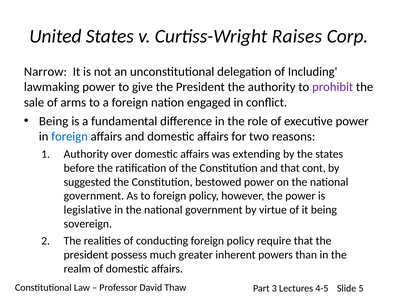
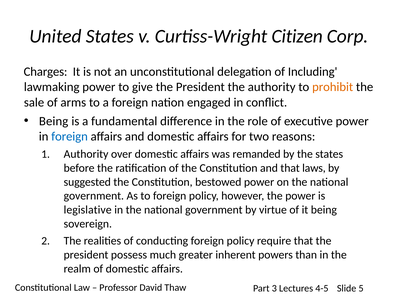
Raises: Raises -> Citizen (297, 36)
Narrow: Narrow -> Charges (46, 72)
prohibit colour: purple -> orange (333, 87)
extending: extending -> remanded (257, 154)
cont: cont -> laws (314, 168)
